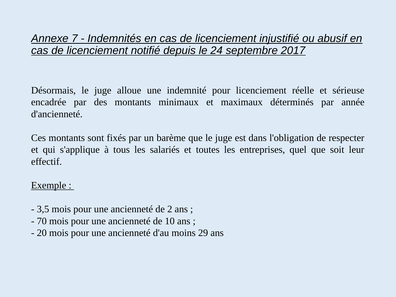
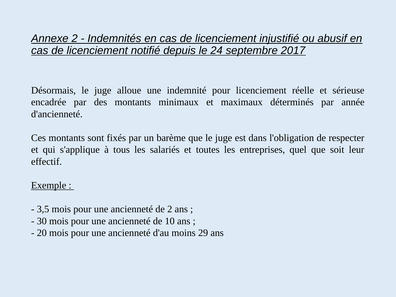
Annexe 7: 7 -> 2 (75, 38)
70: 70 -> 30 (42, 221)
